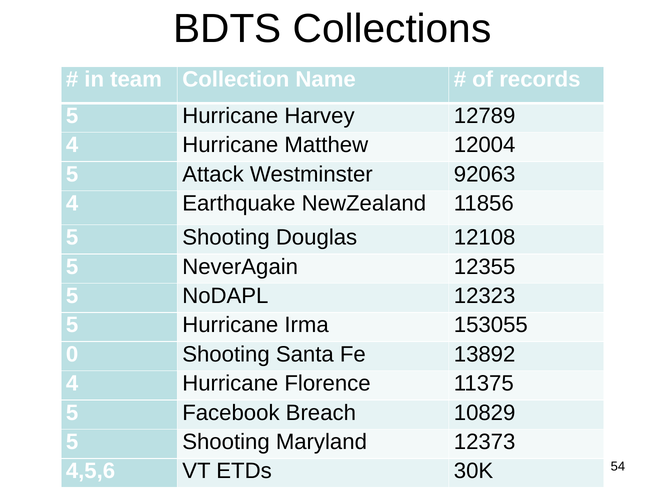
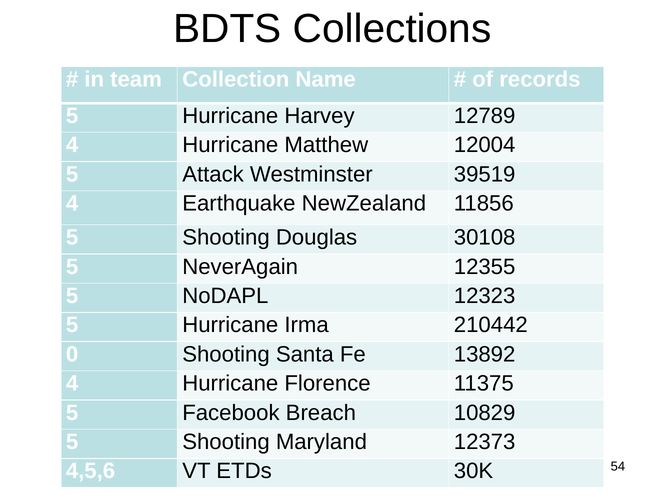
92063: 92063 -> 39519 (485, 174)
12108: 12108 -> 30108 (485, 237)
153055: 153055 -> 210442 (491, 325)
